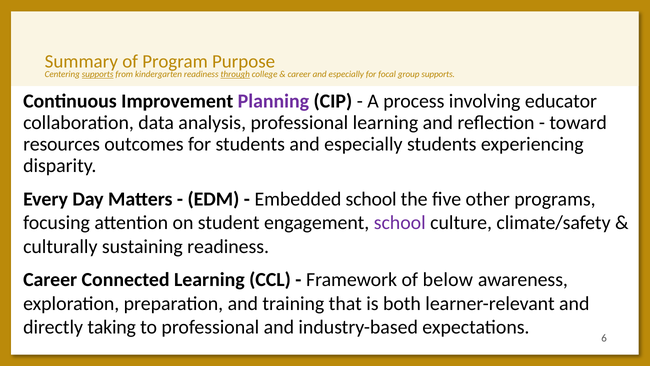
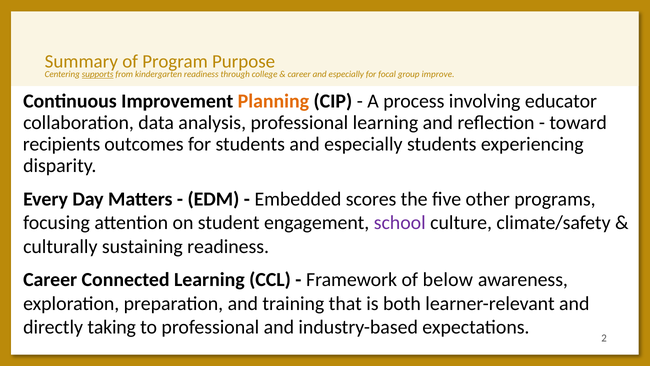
through underline: present -> none (235, 74)
group supports: supports -> improve (438, 74)
Planning colour: purple -> orange (273, 101)
resources: resources -> recipients (62, 144)
Embedded school: school -> scores (371, 199)
6: 6 -> 2 (604, 338)
